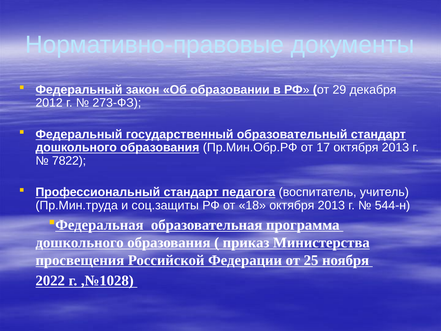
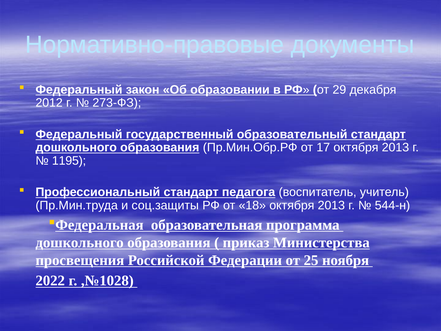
7822: 7822 -> 1195 (69, 161)
